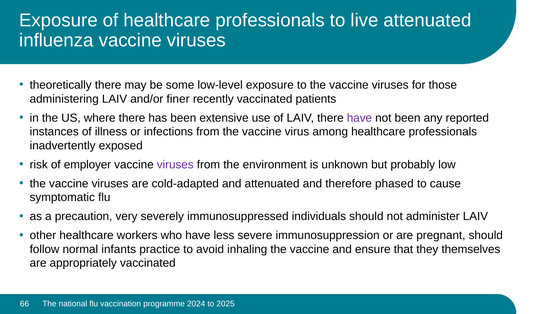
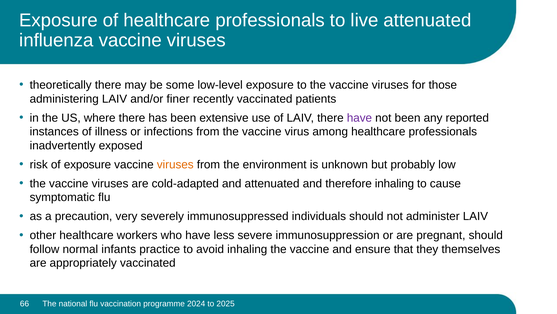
of employer: employer -> exposure (87, 164)
viruses colour: purple -> orange (175, 164)
therefore phased: phased -> inhaling (394, 183)
